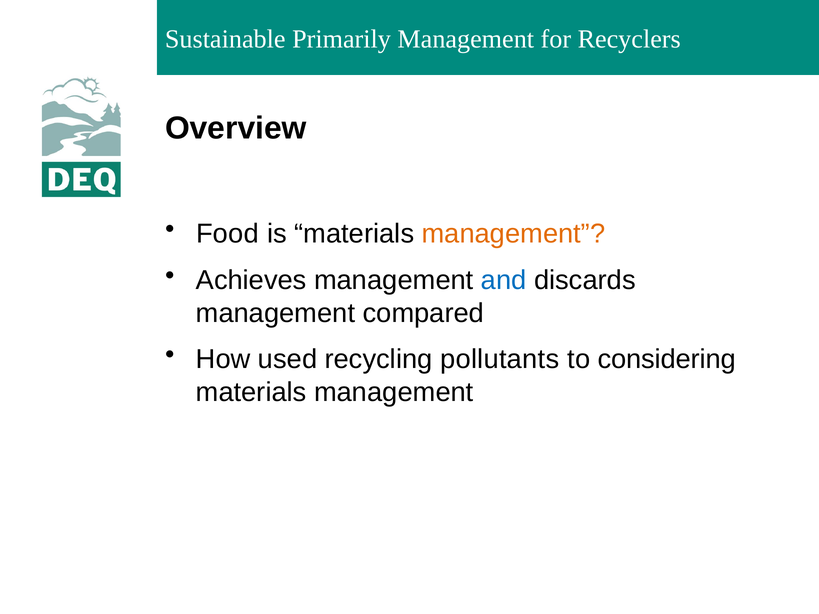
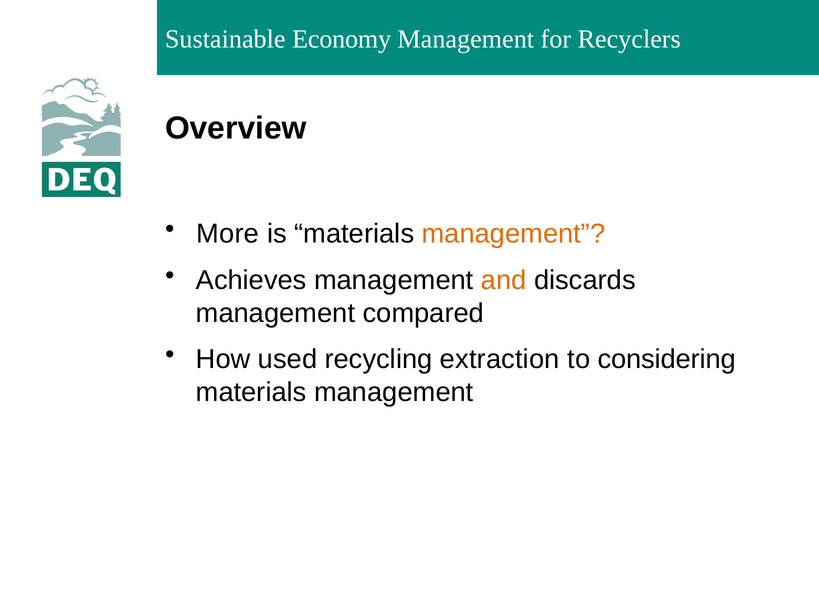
Primarily: Primarily -> Economy (342, 39)
Food: Food -> More (228, 234)
and colour: blue -> orange (504, 280)
pollutants: pollutants -> extraction (500, 360)
